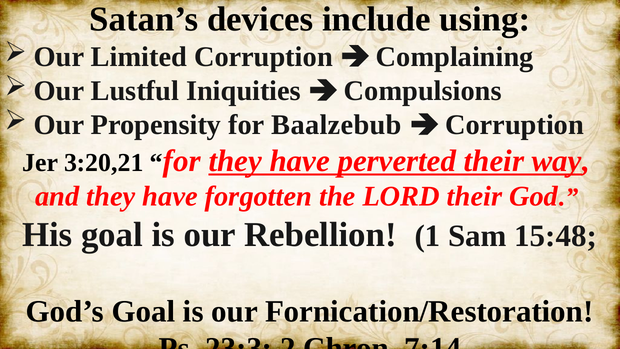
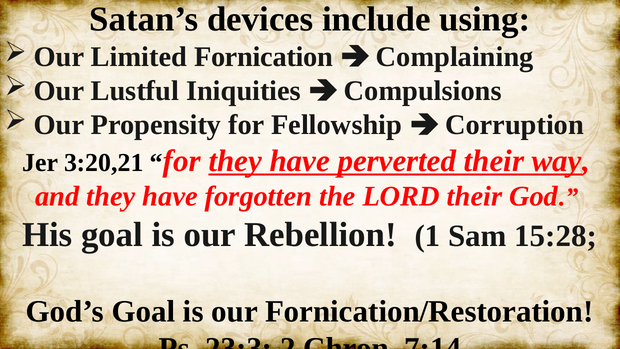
Limited Corruption: Corruption -> Fornication (264, 57)
Baalzebub: Baalzebub -> Fellowship (337, 125)
15:48: 15:48 -> 15:28 (556, 236)
